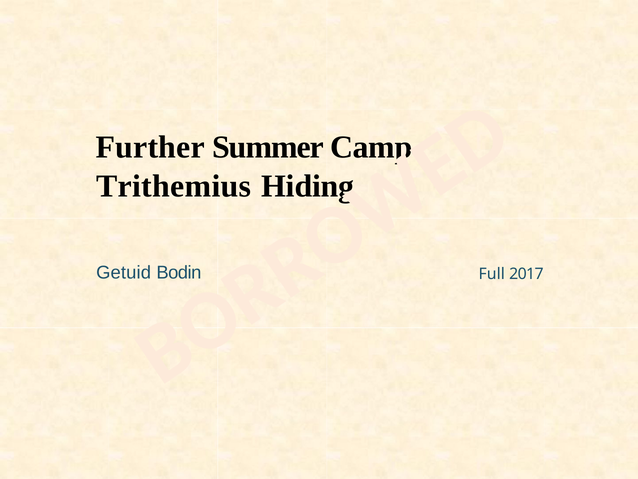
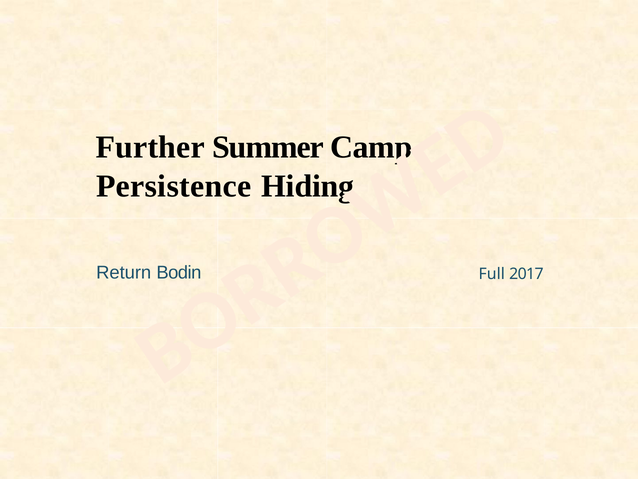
Trithemius: Trithemius -> Persistence (174, 186)
Getuid: Getuid -> Return (124, 272)
